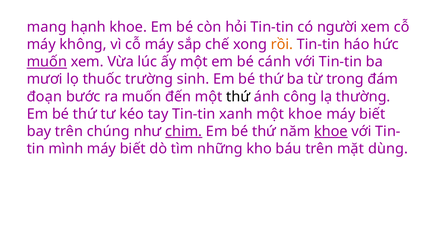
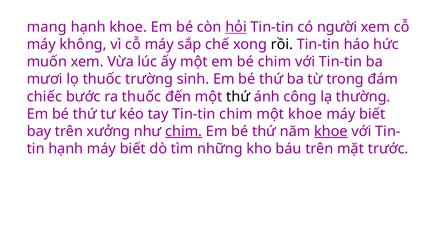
hỏi underline: none -> present (236, 27)
rồi colour: orange -> black (282, 45)
muốn underline: present -> none (47, 62)
bé cánh: cánh -> chim (275, 62)
đoạn: đoạn -> chiếc (44, 97)
ra muốn: muốn -> thuốc (142, 97)
Tin-tin xanh: xanh -> chim (236, 114)
chúng: chúng -> xưởng (108, 131)
mình: mình -> hạnh (66, 149)
dùng: dùng -> trước (388, 149)
